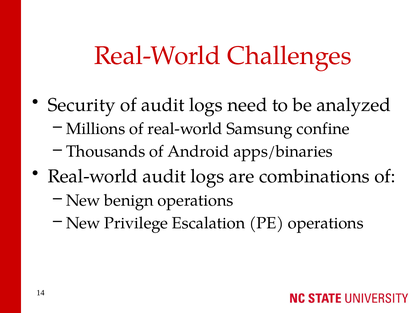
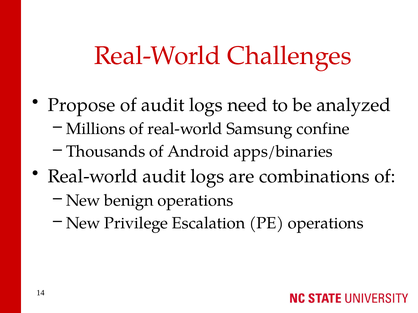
Security: Security -> Propose (82, 105)
